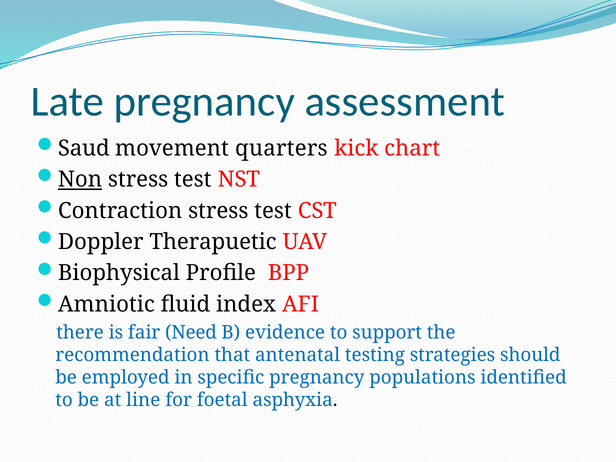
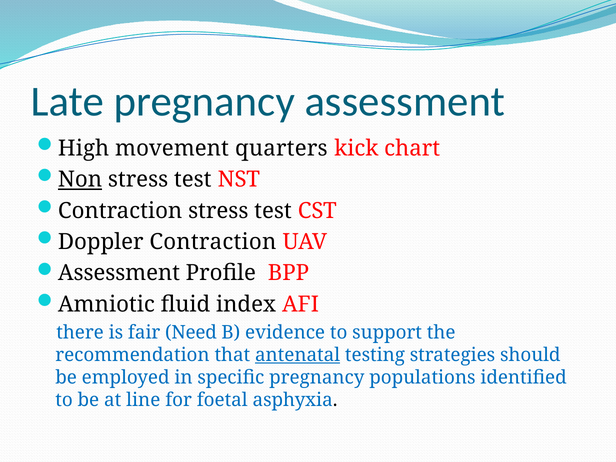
Saud: Saud -> High (84, 148)
Doppler Therapuetic: Therapuetic -> Contraction (213, 242)
Biophysical: Biophysical -> Assessment (119, 273)
antenatal underline: none -> present (298, 355)
